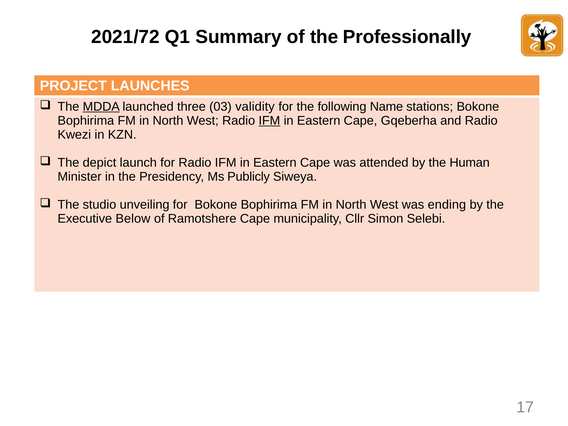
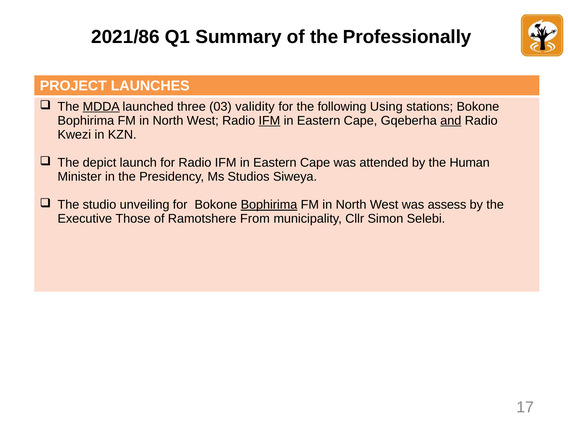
2021/72: 2021/72 -> 2021/86 (125, 37)
Name: Name -> Using (386, 107)
and underline: none -> present (451, 121)
Publicly: Publicly -> Studios (249, 177)
Bophirima underline: none -> present (269, 205)
ending: ending -> assess (447, 205)
Below: Below -> Those (133, 219)
Ramotshere Cape: Cape -> From (255, 219)
